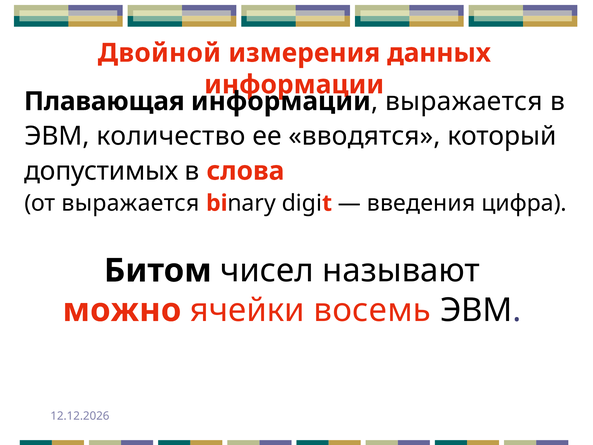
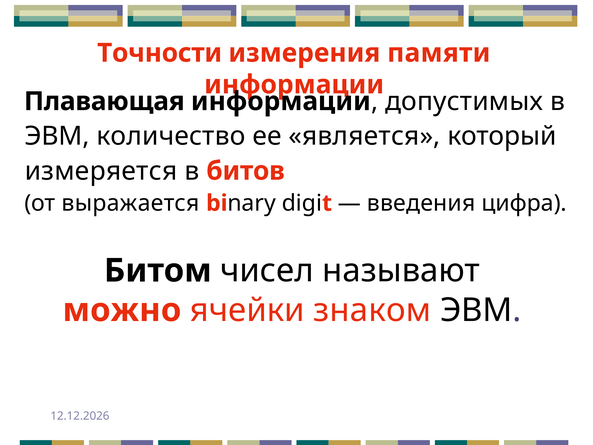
Двойной: Двойной -> Точности (160, 53)
данных: данных -> памяти (439, 53)
выражается: выражается -> допустимых (464, 101)
вводятся: вводятся -> является (364, 136)
допустимых: допустимых -> измеряется (101, 171)
слова: слова -> битов (246, 171)
восемь: восемь -> знаком (372, 310)
